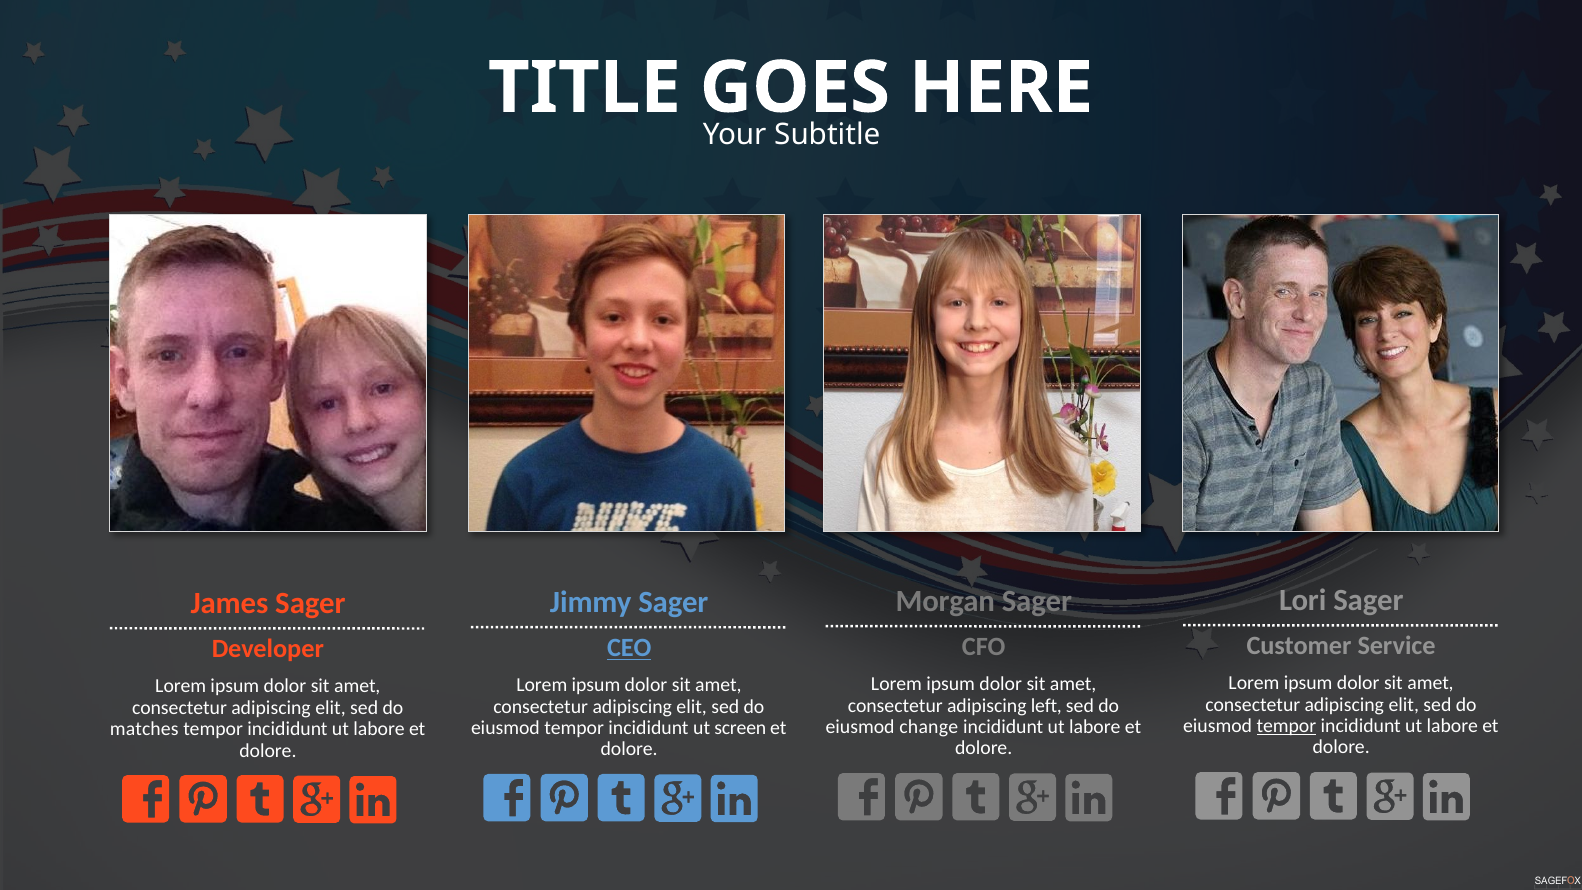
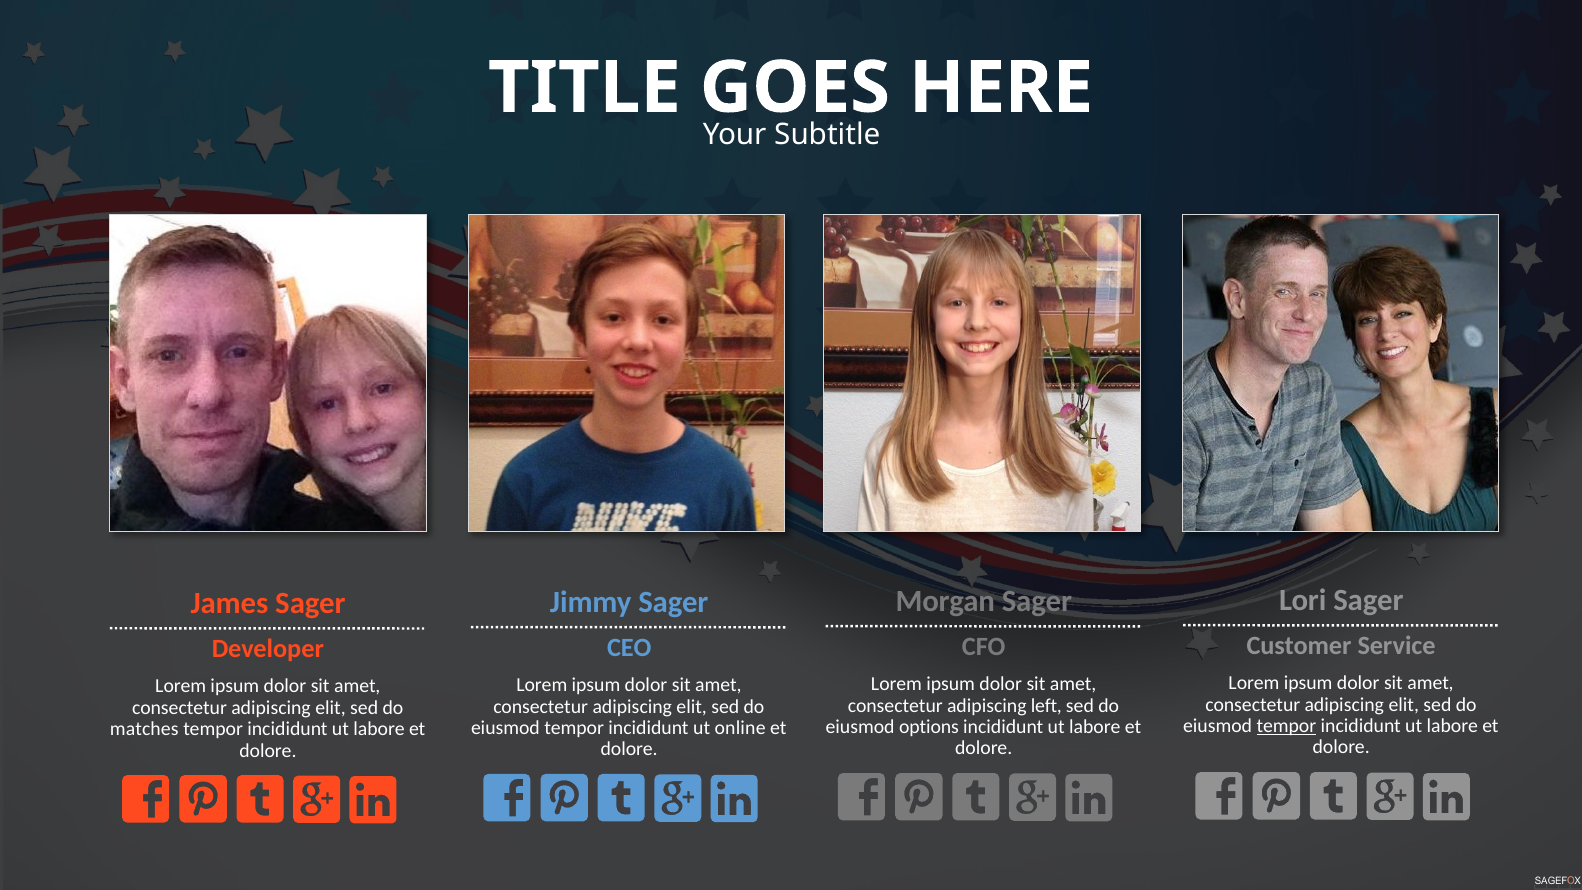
CEO underline: present -> none (629, 648)
change: change -> options (929, 727)
screen: screen -> online (740, 728)
